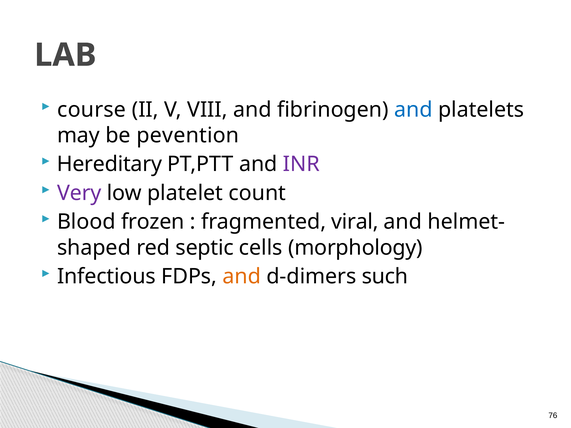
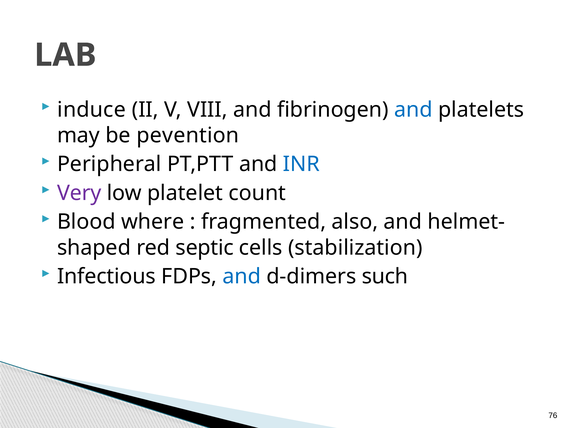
course: course -> induce (92, 110)
Hereditary: Hereditary -> Peripheral (109, 164)
INR colour: purple -> blue (301, 164)
frozen: frozen -> where (153, 222)
viral: viral -> also (355, 222)
morphology: morphology -> stabilization (355, 248)
and colour: orange -> blue (242, 277)
